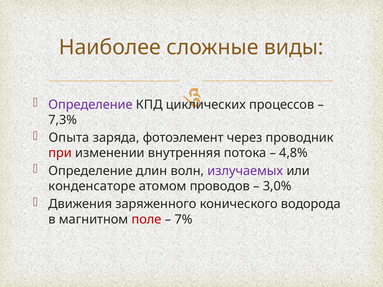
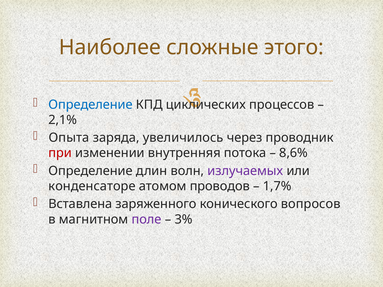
виды: виды -> этого (294, 47)
Определение colour: purple -> blue (91, 105)
7,3%: 7,3% -> 2,1% (63, 120)
фотоэлемент: фотоэлемент -> увеличилось (183, 138)
4,8%: 4,8% -> 8,6% (294, 153)
3,0%: 3,0% -> 1,7% (277, 186)
Движения: Движения -> Вставлена (80, 204)
водорода: водорода -> вопросов (311, 204)
поле colour: red -> purple (147, 220)
7%: 7% -> 3% (183, 220)
